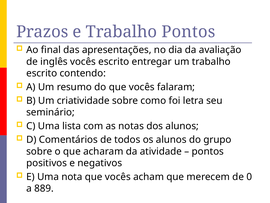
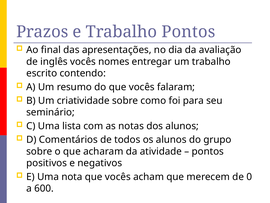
vocês escrito: escrito -> nomes (114, 61)
letra: letra -> para (193, 100)
889: 889 -> 600 (44, 188)
